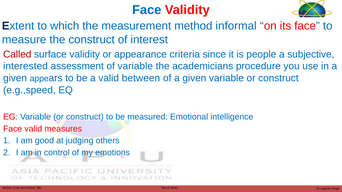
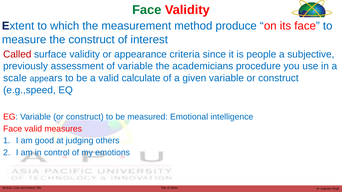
Face colour: blue -> green (147, 10)
informal: informal -> produce (236, 26)
interested: interested -> previously (26, 66)
given: given -> scale (15, 78)
between: between -> calculate (141, 78)
